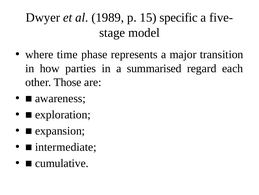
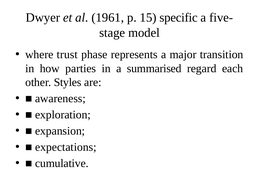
1989: 1989 -> 1961 (108, 18)
time: time -> trust (67, 54)
Those: Those -> Styles (68, 82)
intermediate: intermediate -> expectations (66, 147)
